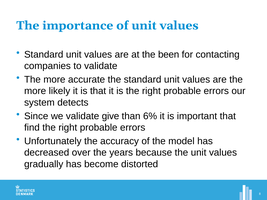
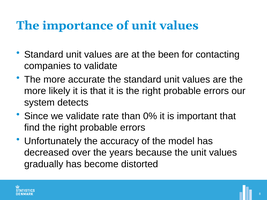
give: give -> rate (110, 116)
6%: 6% -> 0% (150, 116)
